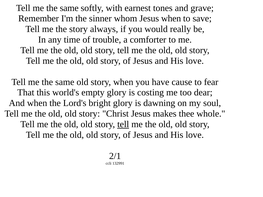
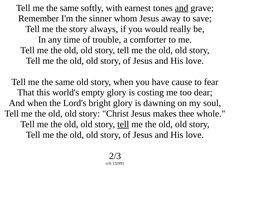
and underline: none -> present (182, 8)
Jesus when: when -> away (171, 19)
2/1: 2/1 -> 2/3 (115, 156)
